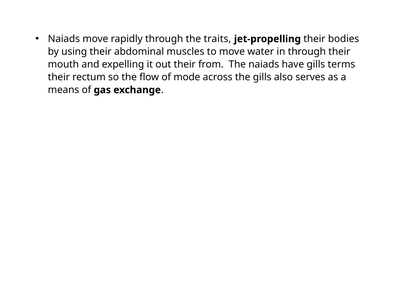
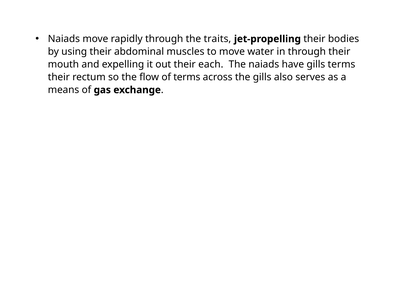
from: from -> each (211, 64)
of mode: mode -> terms (187, 77)
